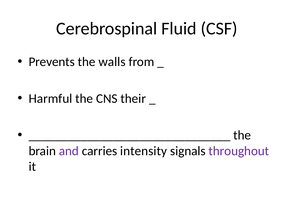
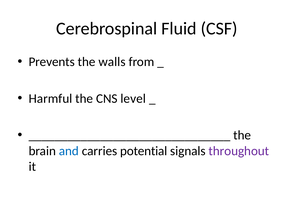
their: their -> level (133, 98)
and colour: purple -> blue (69, 151)
intensity: intensity -> potential (144, 151)
